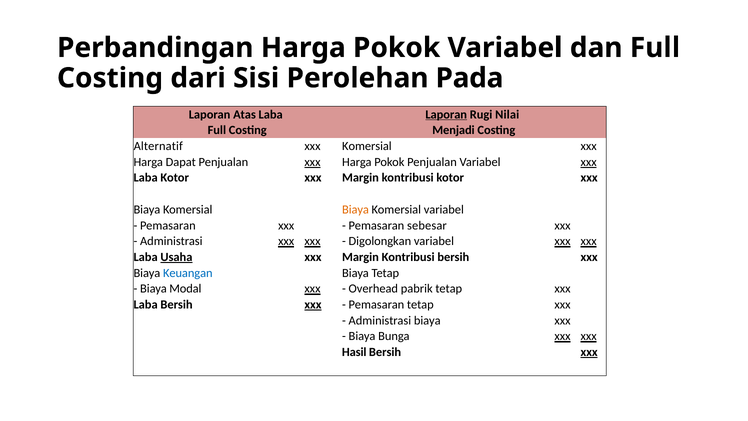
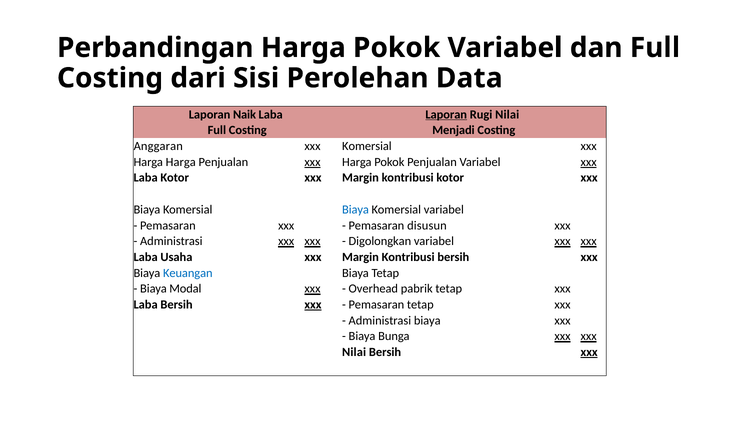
Pada: Pada -> Data (469, 78)
Atas: Atas -> Naik (245, 114)
Alternatif: Alternatif -> Anggaran (158, 146)
Harga Dapat: Dapat -> Harga (181, 162)
Biaya colour: orange -> blue (355, 209)
sebesar: sebesar -> disusun (427, 225)
Usaha underline: present -> none (176, 257)
Hasil: Hasil -> Nilai (354, 352)
